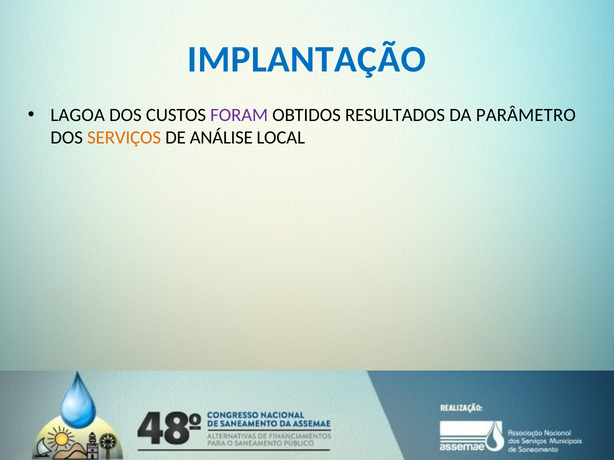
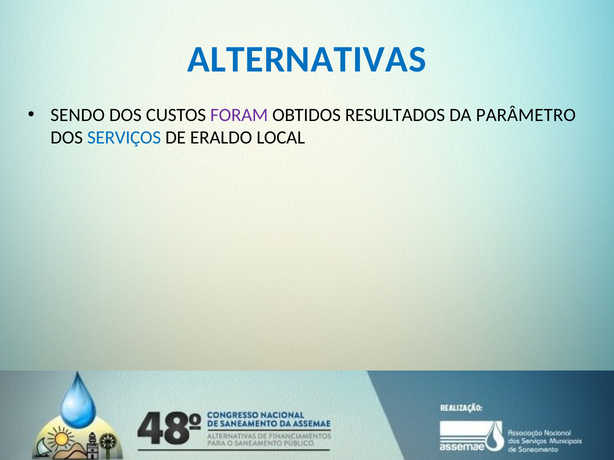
IMPLANTAÇÃO: IMPLANTAÇÃO -> ALTERNATIVAS (307, 59)
LAGOA: LAGOA -> SENDO (78, 115)
SERVIÇOS colour: orange -> blue (124, 138)
ANÁLISE: ANÁLISE -> ERALDO (221, 138)
